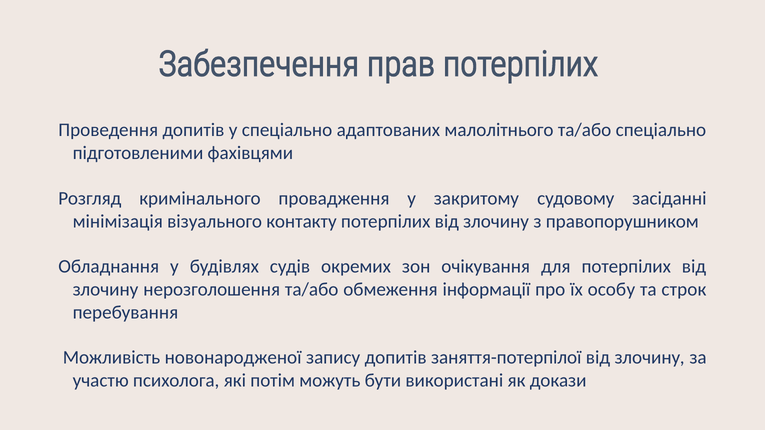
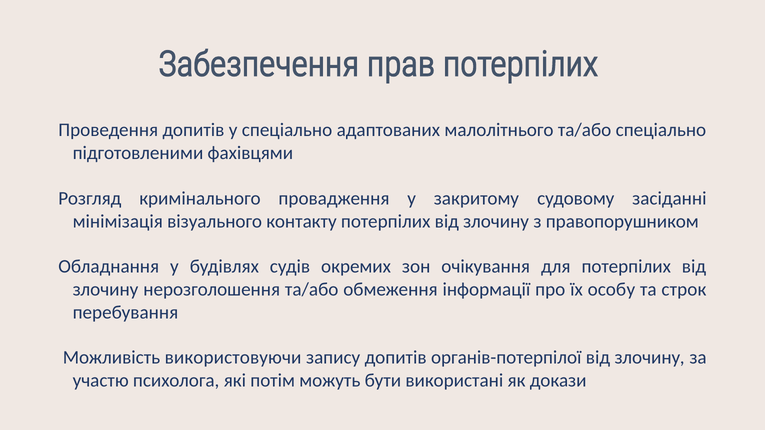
новонародженої: новонародженої -> використовуючи (233, 358)
заняття-потерпілої: заняття-потерпілої -> органів-потерпілої (506, 358)
